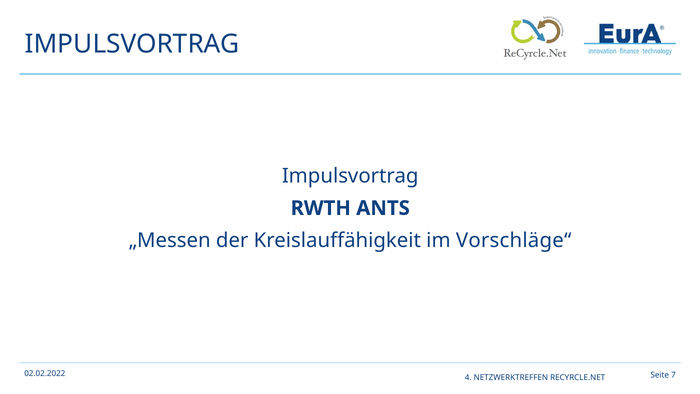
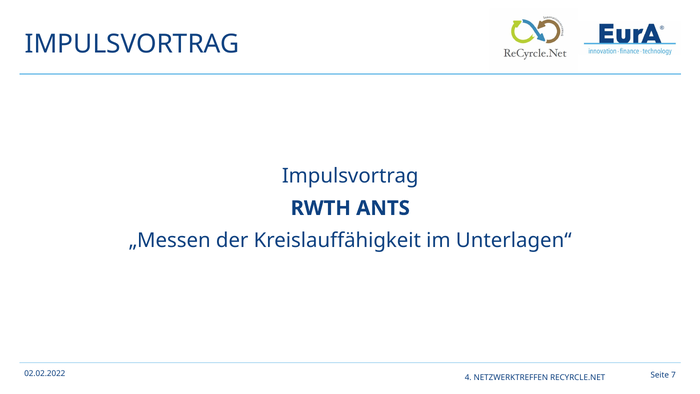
Vorschläge“: Vorschläge“ -> Unterlagen“ (514, 240)
